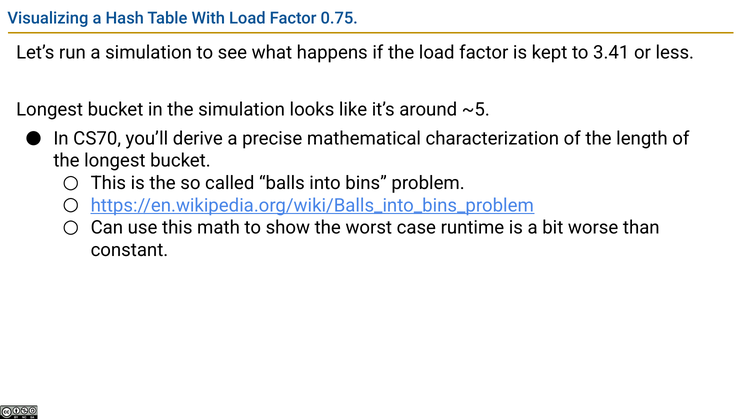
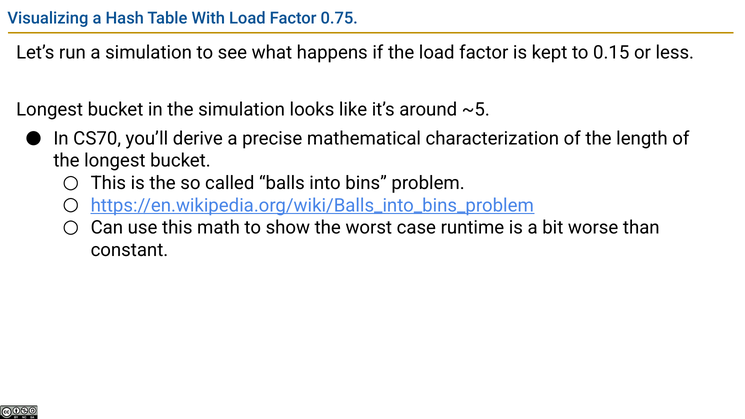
3.41: 3.41 -> 0.15 (611, 53)
